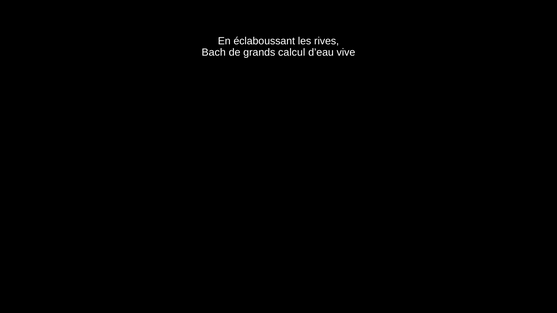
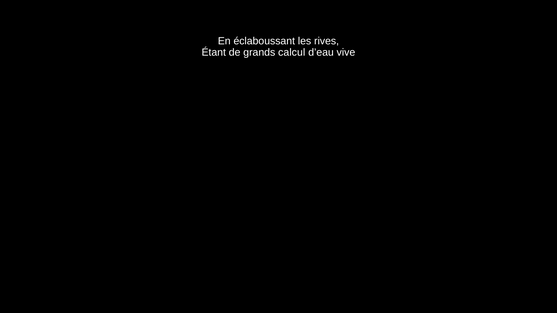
Bach: Bach -> Étant (214, 53)
